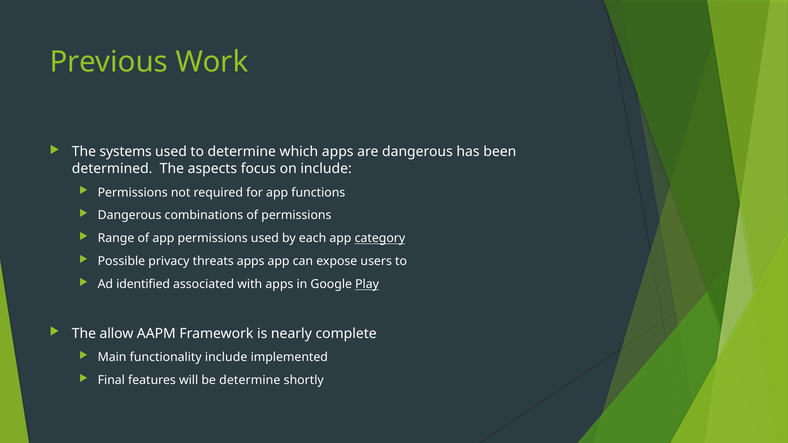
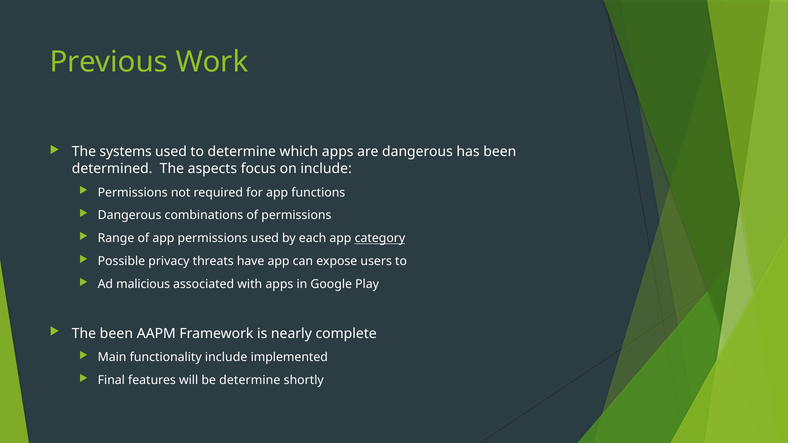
threats apps: apps -> have (251, 262)
identified: identified -> malicious (143, 285)
Play underline: present -> none (367, 285)
The allow: allow -> been (116, 334)
